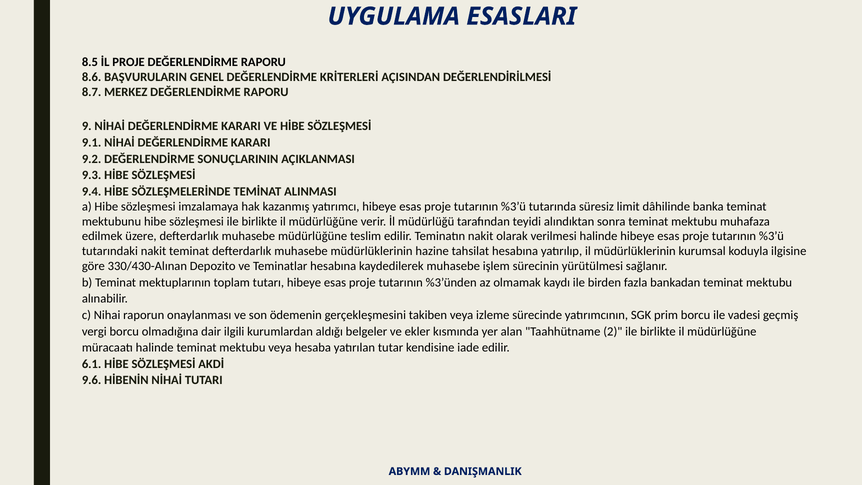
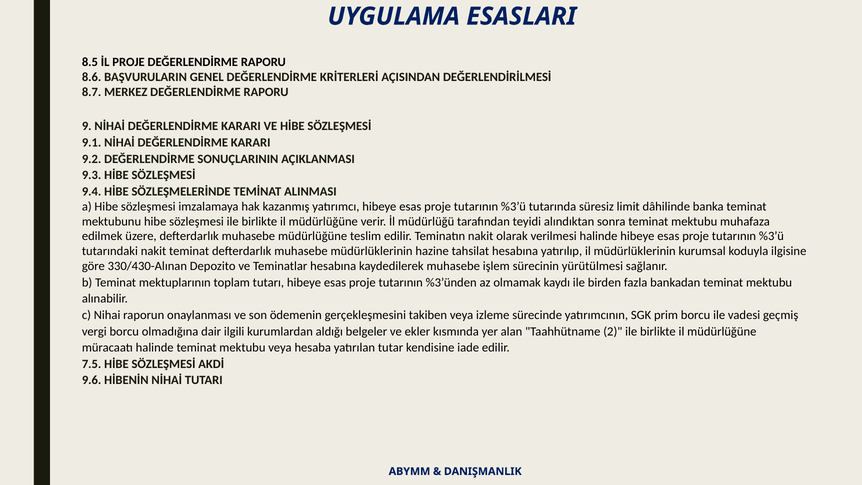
6.1: 6.1 -> 7.5 (92, 364)
